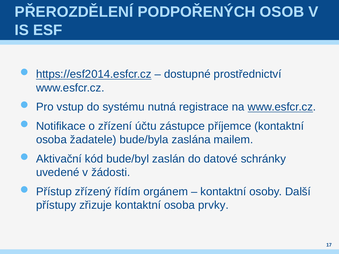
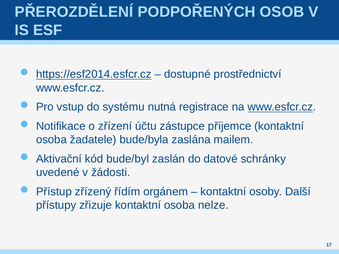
prvky: prvky -> nelze (213, 205)
